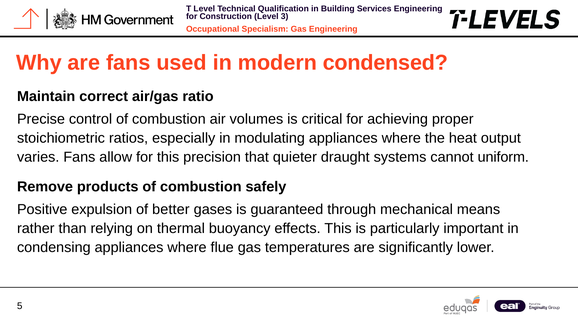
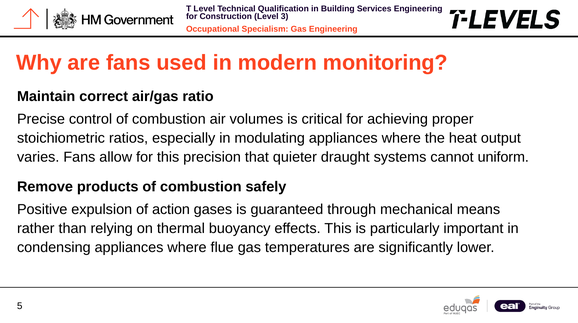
condensed: condensed -> monitoring (385, 63)
better: better -> action (171, 209)
